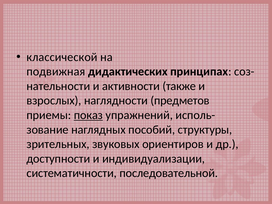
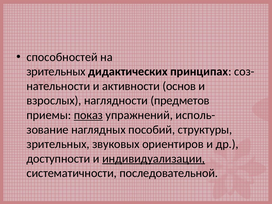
классической: классической -> способностей (62, 57)
подвижная: подвижная -> зрительных (56, 72)
также: также -> основ (179, 86)
индивидуализации underline: none -> present (154, 159)
